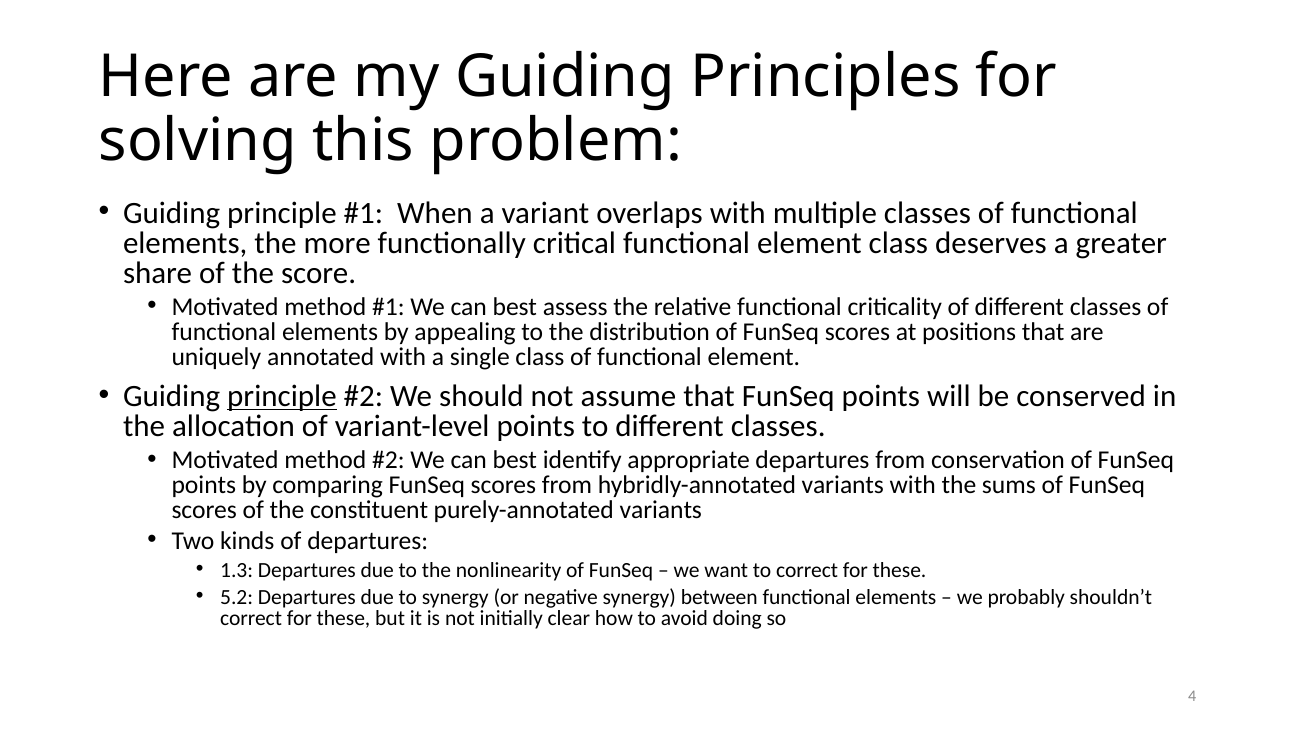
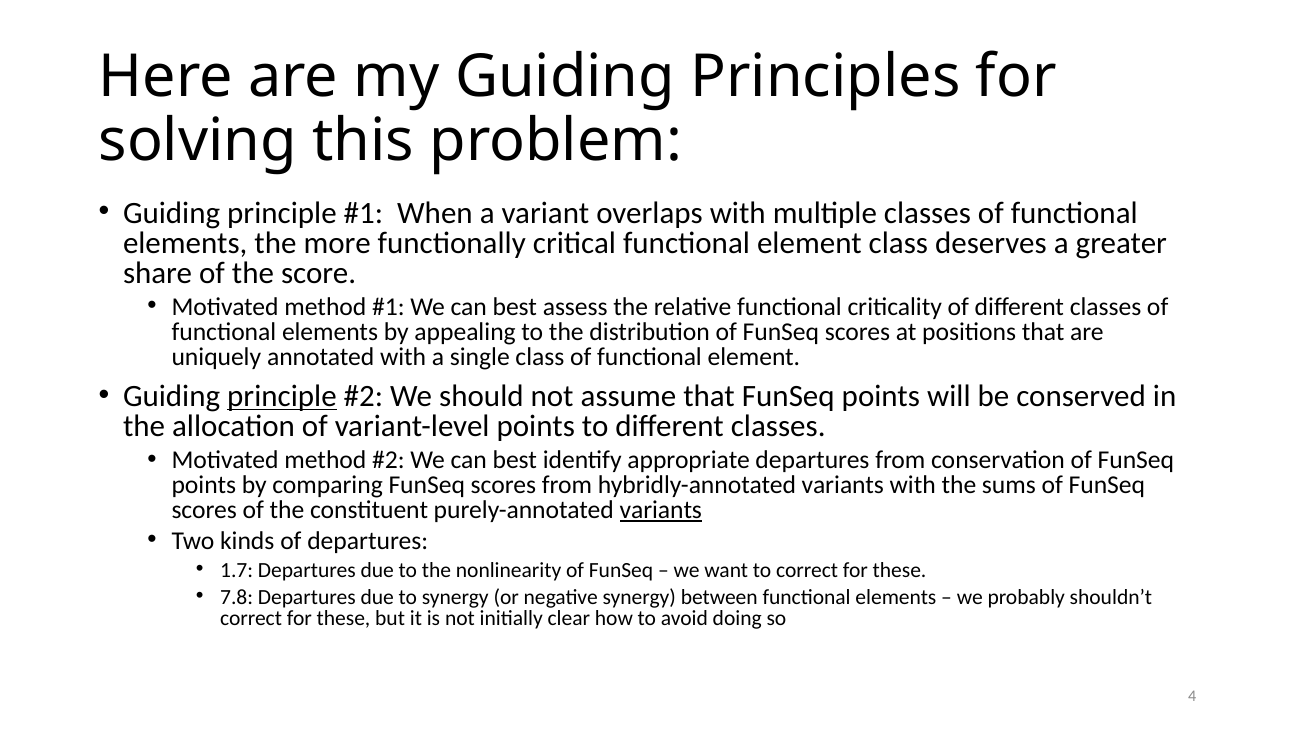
variants underline: none -> present (661, 510)
1.3: 1.3 -> 1.7 (237, 570)
5.2: 5.2 -> 7.8 (237, 597)
